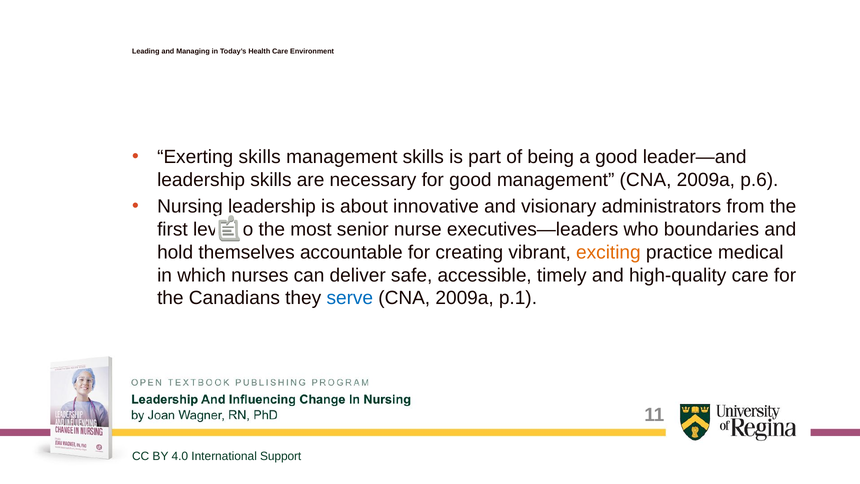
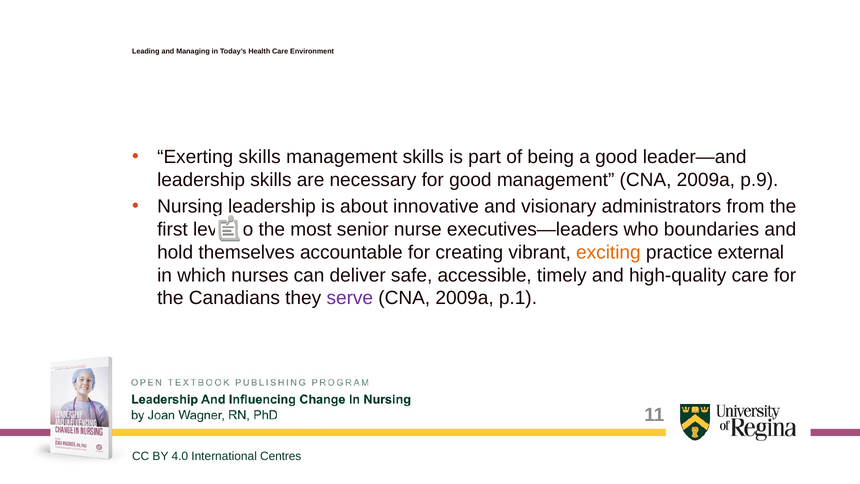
p.6: p.6 -> p.9 (759, 180)
medical: medical -> external (751, 252)
serve colour: blue -> purple (350, 298)
Support: Support -> Centres (281, 456)
